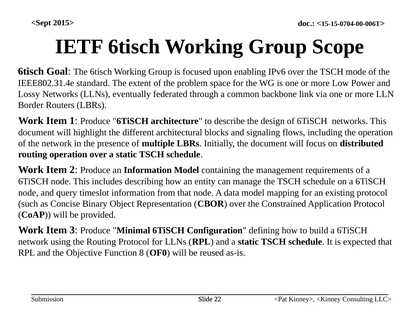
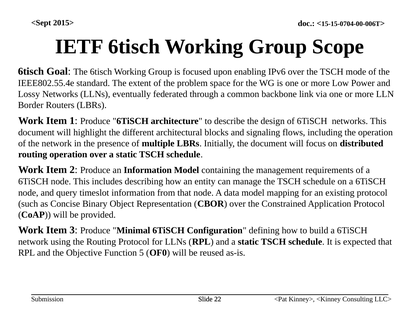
IEEE802.31.4e: IEEE802.31.4e -> IEEE802.55.4e (46, 83)
8: 8 -> 5 (142, 253)
